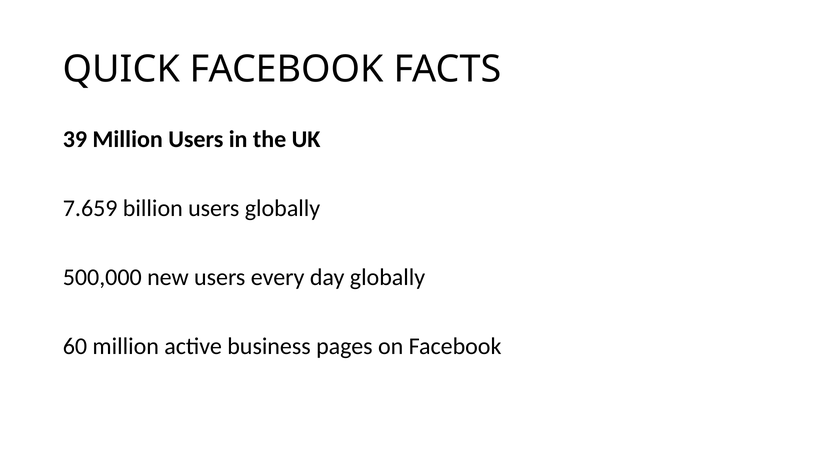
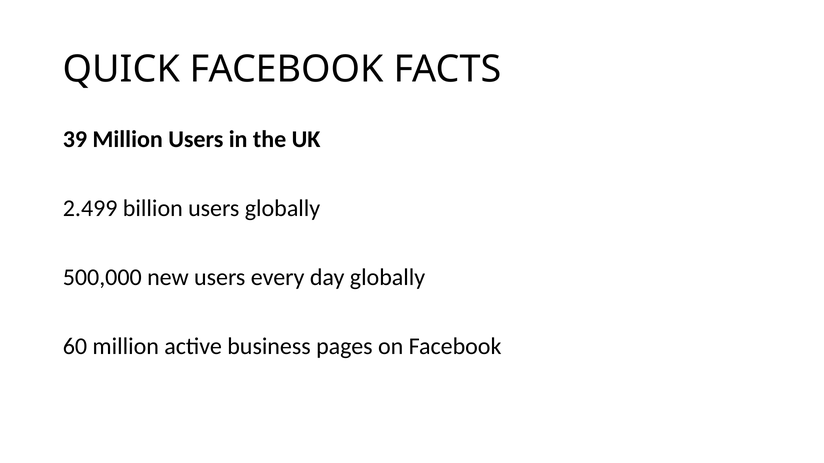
7.659: 7.659 -> 2.499 (90, 208)
